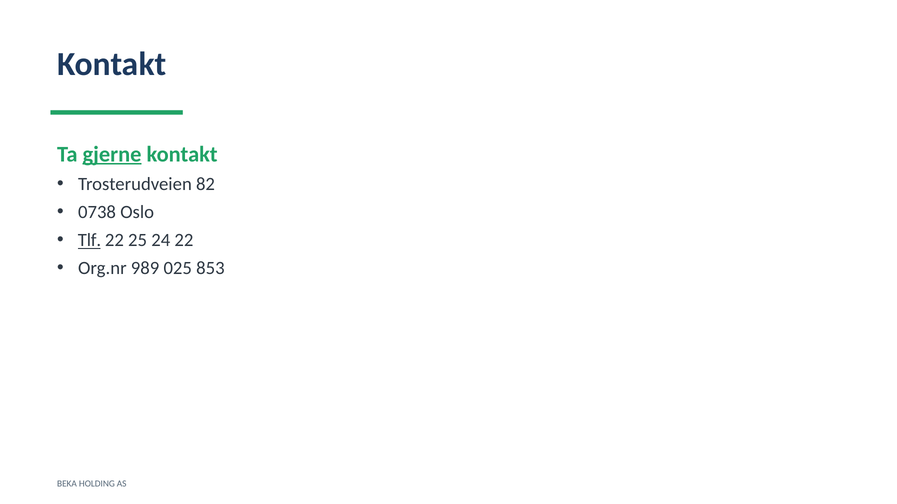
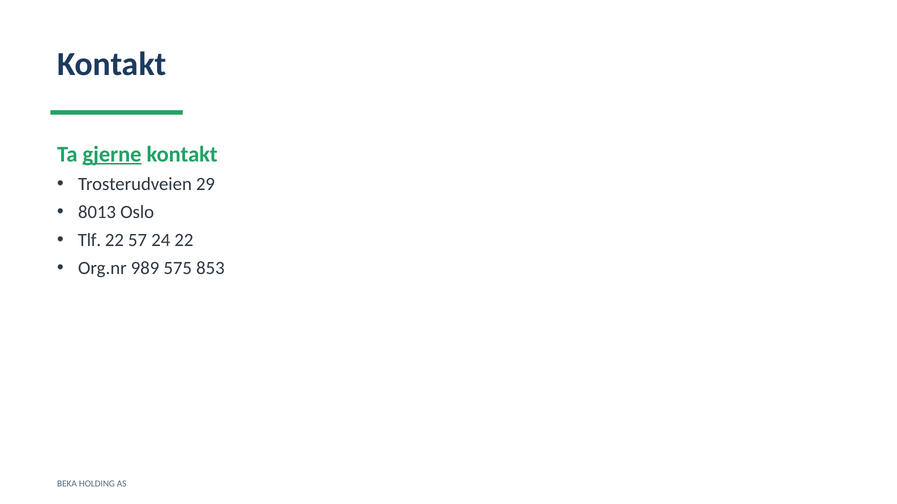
82: 82 -> 29 (205, 184)
0738: 0738 -> 8013 (97, 212)
Tlf underline: present -> none (89, 241)
25: 25 -> 57 (138, 241)
025: 025 -> 575 (178, 269)
